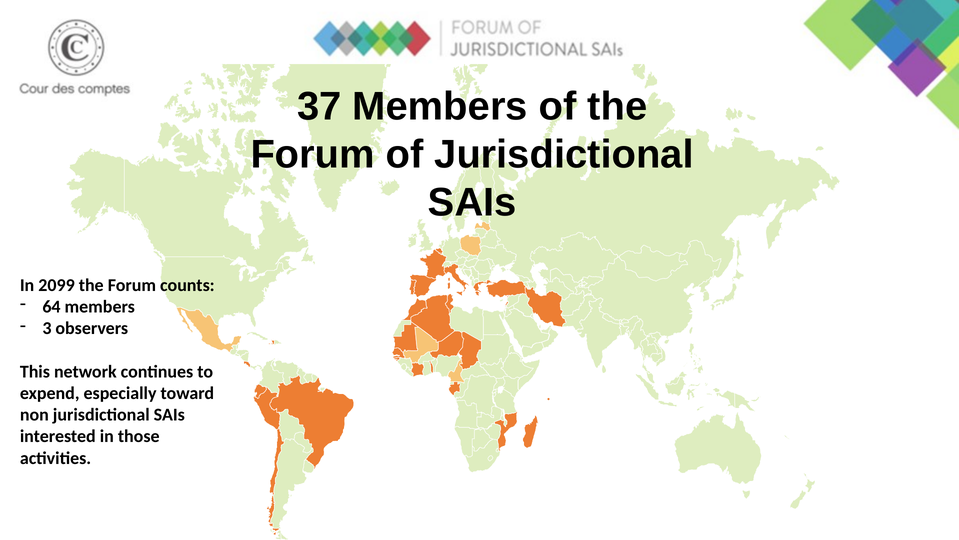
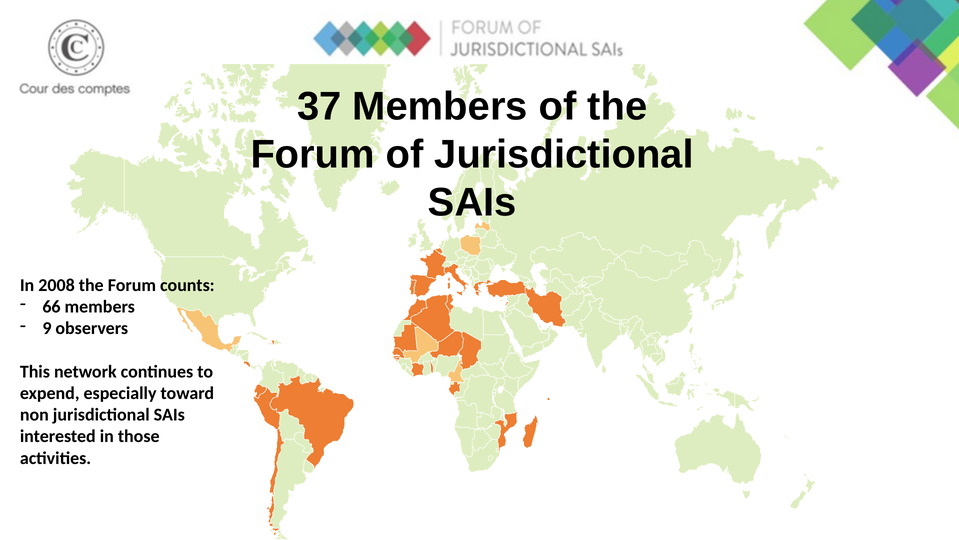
2099: 2099 -> 2008 (57, 285)
64: 64 -> 66 (51, 307)
3: 3 -> 9 (47, 328)
